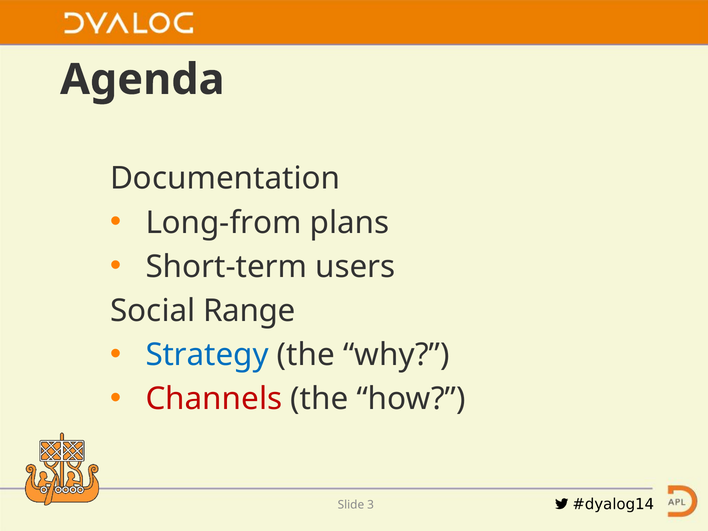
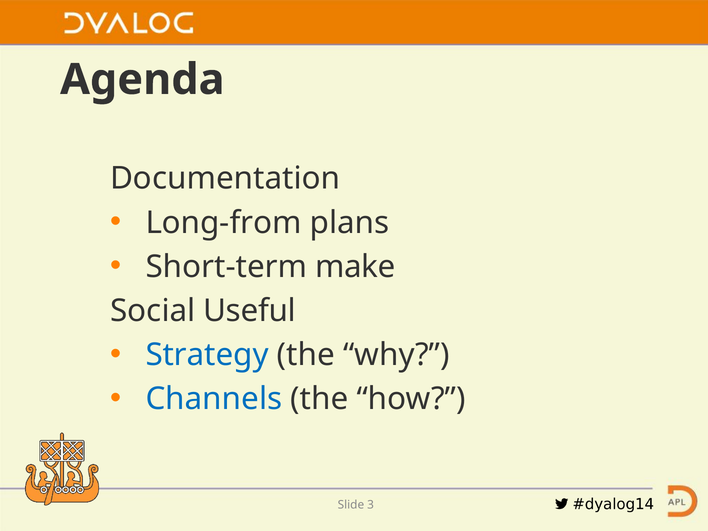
users: users -> make (355, 267)
Range: Range -> Useful (249, 311)
Channels colour: red -> blue (214, 399)
